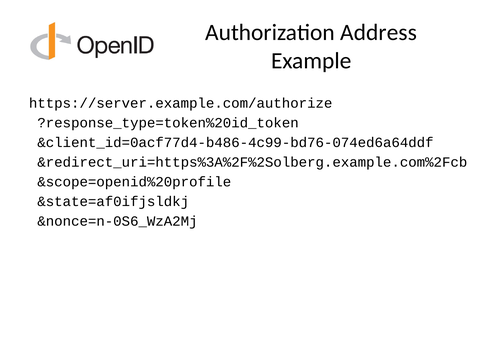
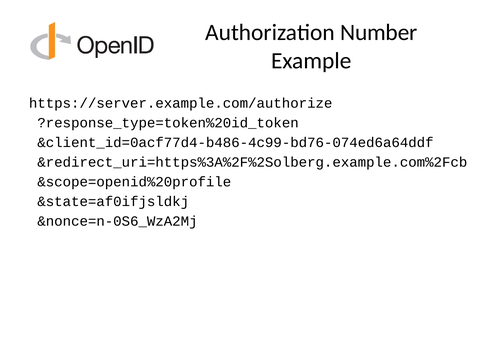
Address: Address -> Number (379, 33)
